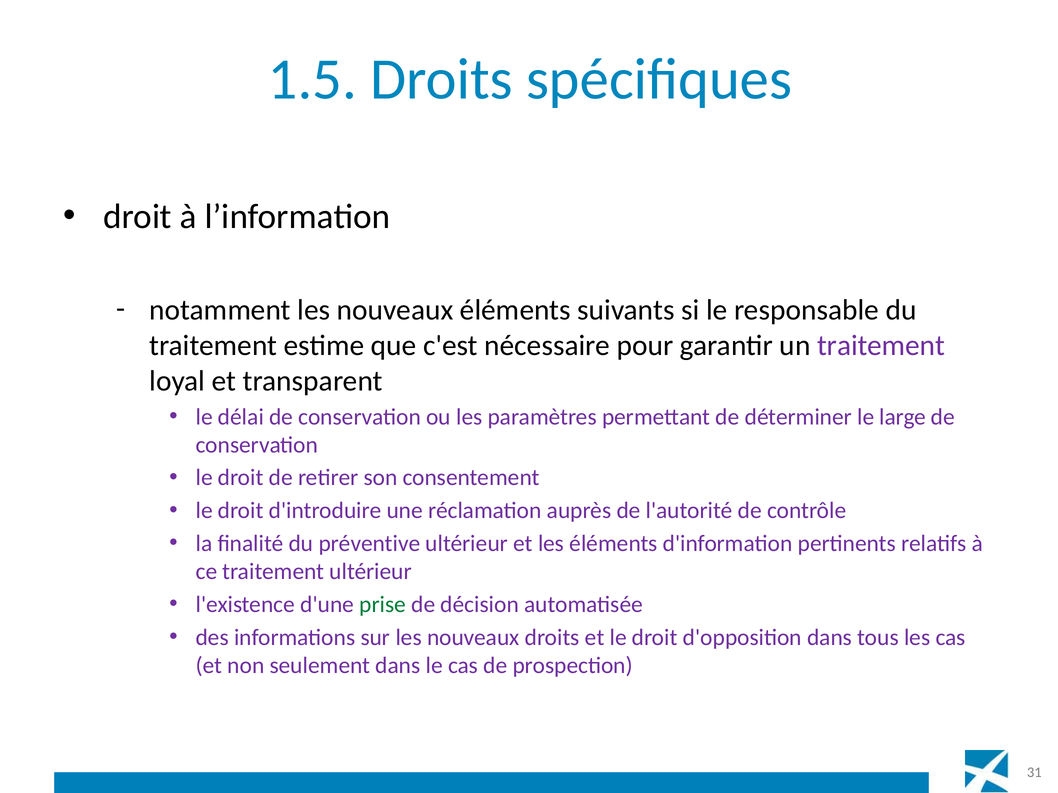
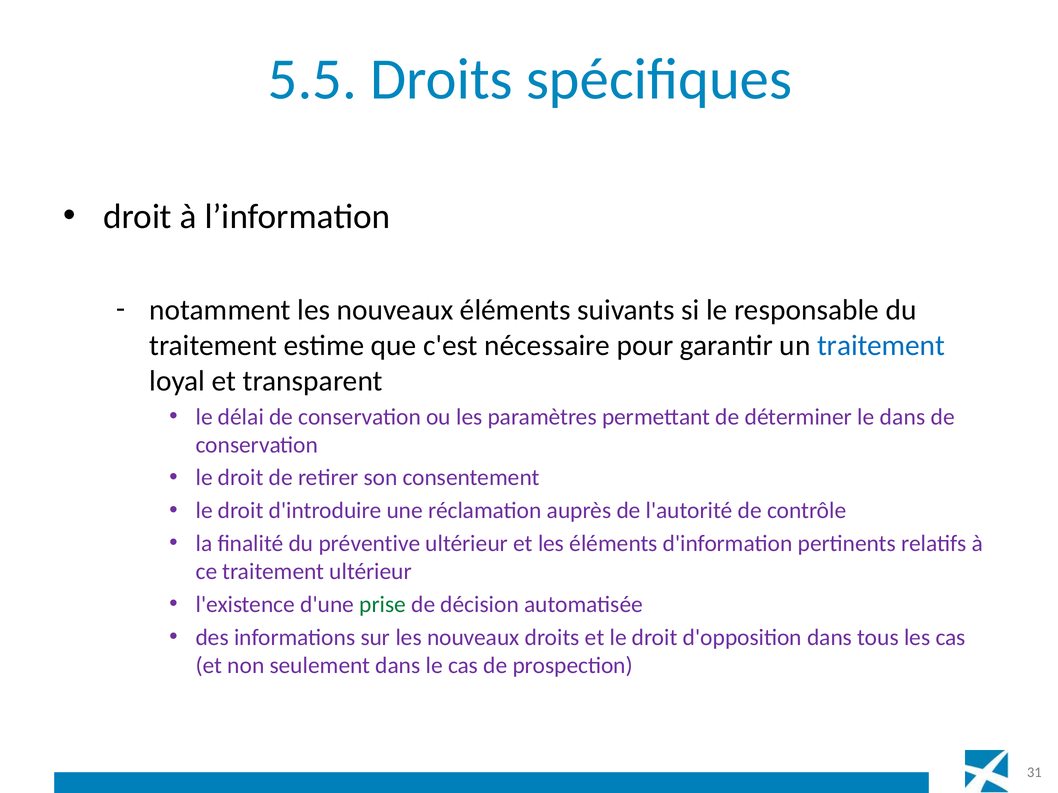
1.5: 1.5 -> 5.5 (312, 79)
traitement colour: purple -> blue (881, 346)
le large: large -> dans (903, 417)
